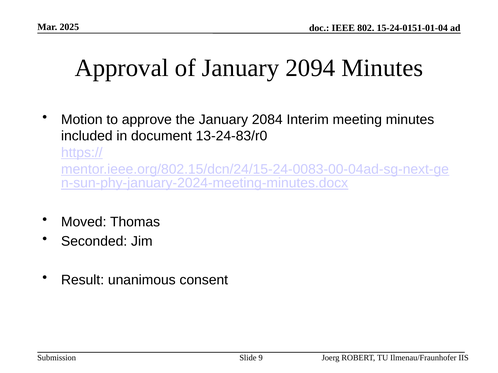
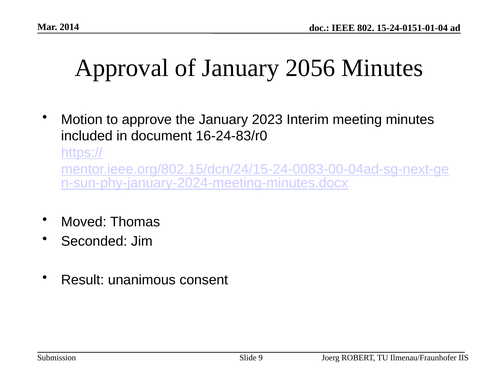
2025: 2025 -> 2014 (69, 27)
2094: 2094 -> 2056 (310, 68)
2084: 2084 -> 2023 (267, 120)
13-24-83/r0: 13-24-83/r0 -> 16-24-83/r0 (232, 136)
